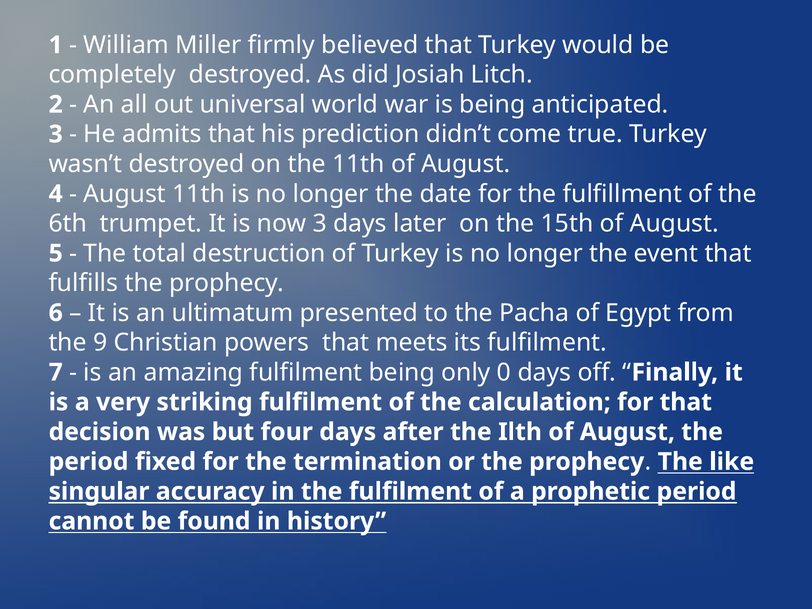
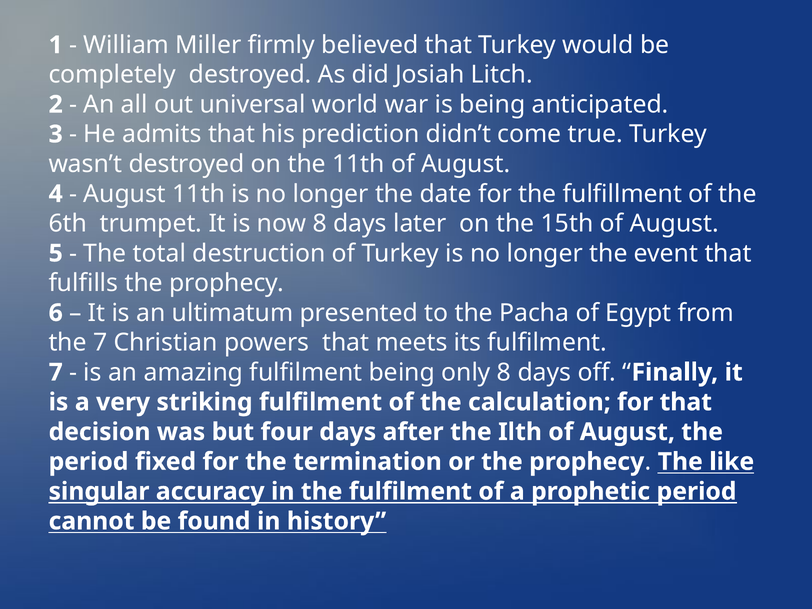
now 3: 3 -> 8 (320, 224)
the 9: 9 -> 7 (100, 343)
only 0: 0 -> 8 (504, 372)
